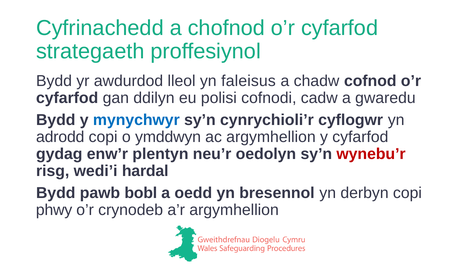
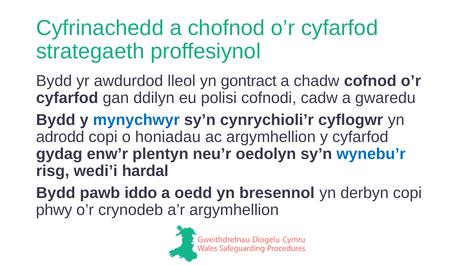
faleisus: faleisus -> gontract (249, 81)
ymddwyn: ymddwyn -> honiadau (168, 137)
wynebu’r colour: red -> blue (371, 154)
bobl: bobl -> iddo (141, 193)
